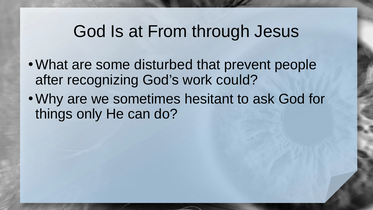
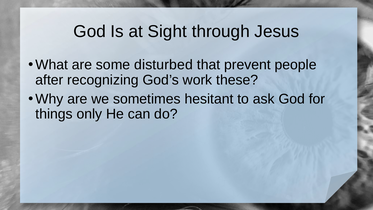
From: From -> Sight (167, 31)
could: could -> these (237, 80)
